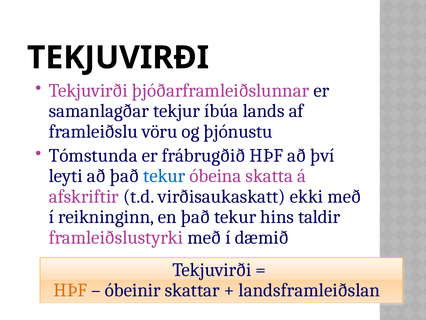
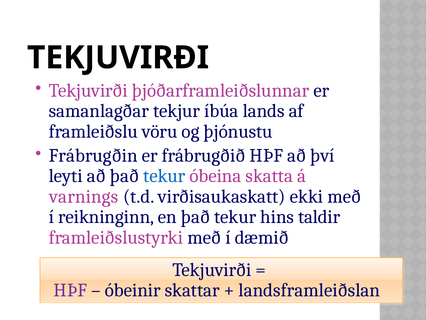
Tómstunda: Tómstunda -> Frábrugðin (93, 155)
afskriftir: afskriftir -> varnings (84, 196)
HÞF colour: orange -> purple (70, 290)
